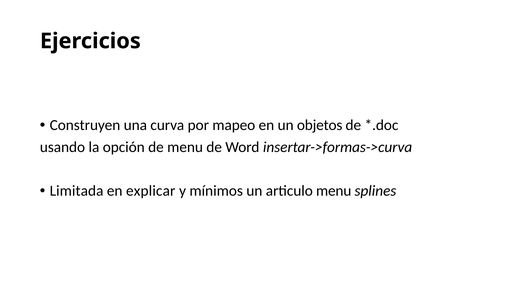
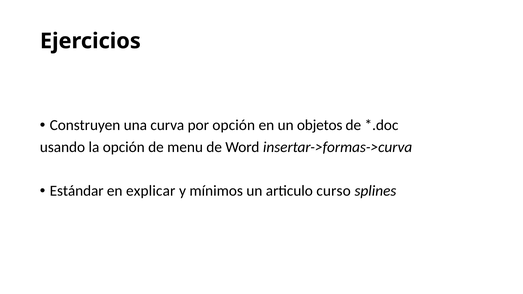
por mapeo: mapeo -> opción (234, 125)
Limitada: Limitada -> Estándar (77, 191)
articulo menu: menu -> curso (334, 191)
